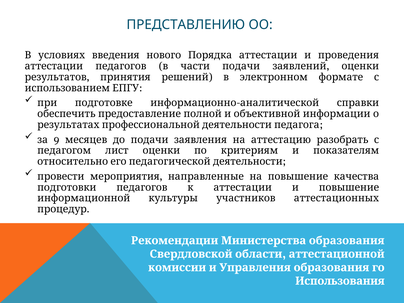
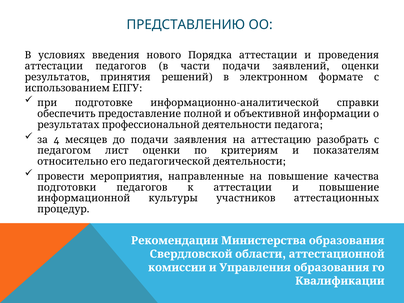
9: 9 -> 4 (56, 140)
Использования: Использования -> Квалификации (340, 281)
